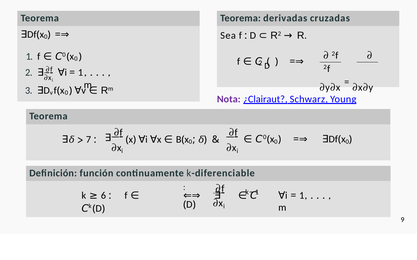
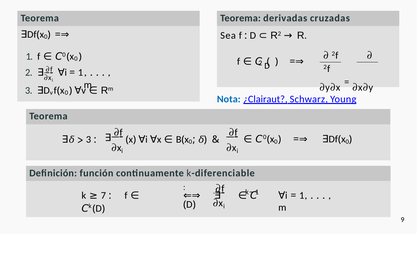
Nota colour: purple -> blue (229, 99)
7: 7 -> 3 (89, 140)
6: 6 -> 7 (103, 196)
